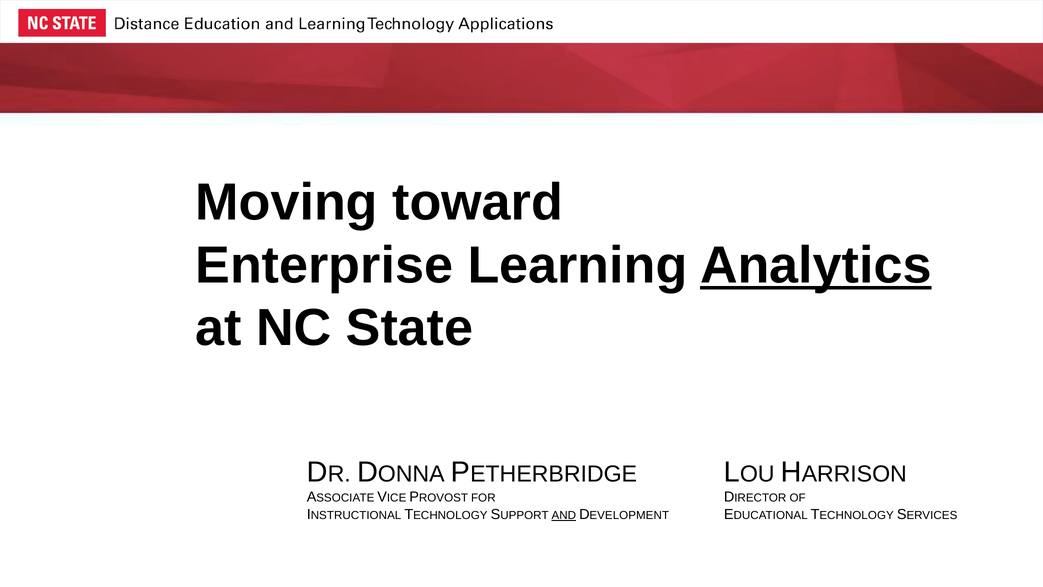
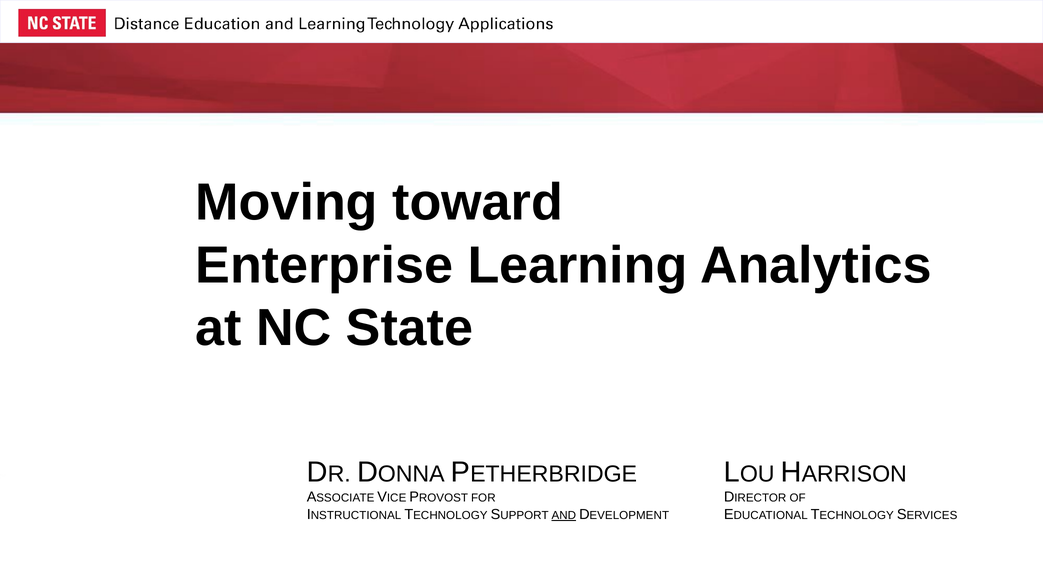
Analytics underline: present -> none (816, 265)
